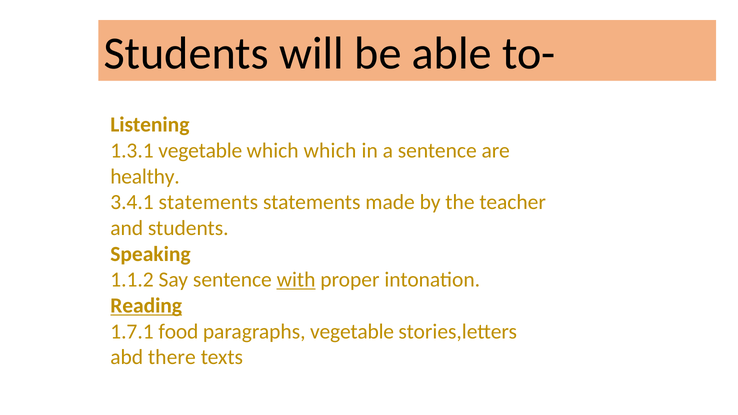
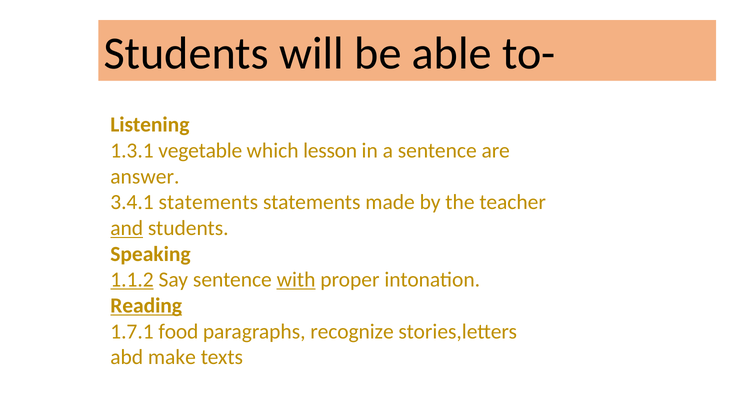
which which: which -> lesson (330, 151)
healthy: healthy -> answer (145, 177)
and underline: none -> present (127, 228)
1.1.2 underline: none -> present (132, 280)
paragraphs vegetable: vegetable -> recognize (352, 332)
there: there -> make (172, 357)
